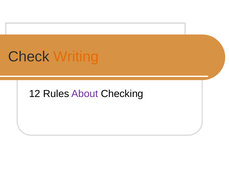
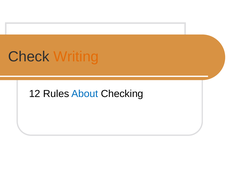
About colour: purple -> blue (85, 94)
